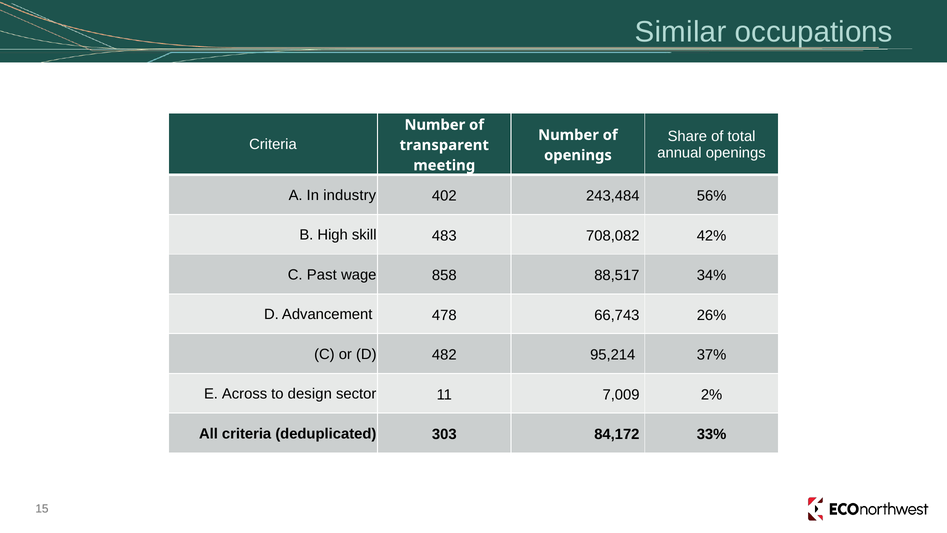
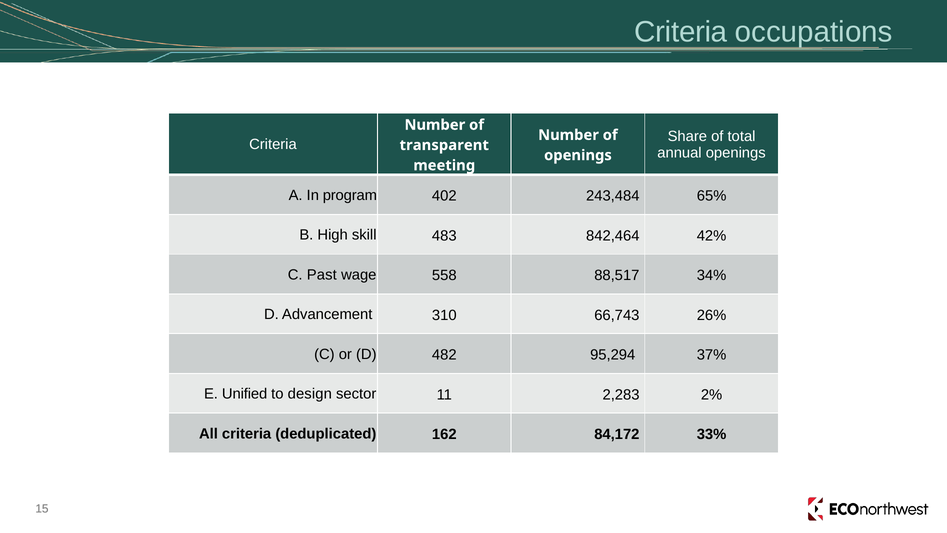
Similar: Similar -> Criteria (681, 32)
industry: industry -> program (350, 195)
56%: 56% -> 65% (712, 196)
708,082: 708,082 -> 842,464 (613, 236)
858: 858 -> 558 (444, 275)
478: 478 -> 310 (444, 315)
95,214: 95,214 -> 95,294 (613, 355)
Across: Across -> Unified (245, 394)
7,009: 7,009 -> 2,283 (621, 395)
303: 303 -> 162 (444, 434)
